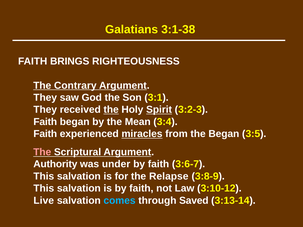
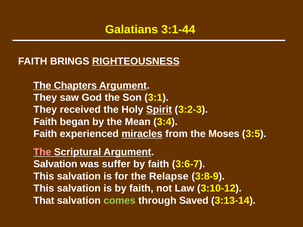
3:1-38: 3:1-38 -> 3:1-44 (178, 30)
RIGHTEOUSNESS underline: none -> present (136, 61)
Contrary: Contrary -> Chapters (75, 86)
the underline: present -> none (111, 110)
the Began: Began -> Moses (224, 134)
Authority: Authority -> Salvation (55, 164)
under: under -> suffer (116, 164)
Live: Live -> That (44, 201)
comes colour: light blue -> light green (120, 201)
